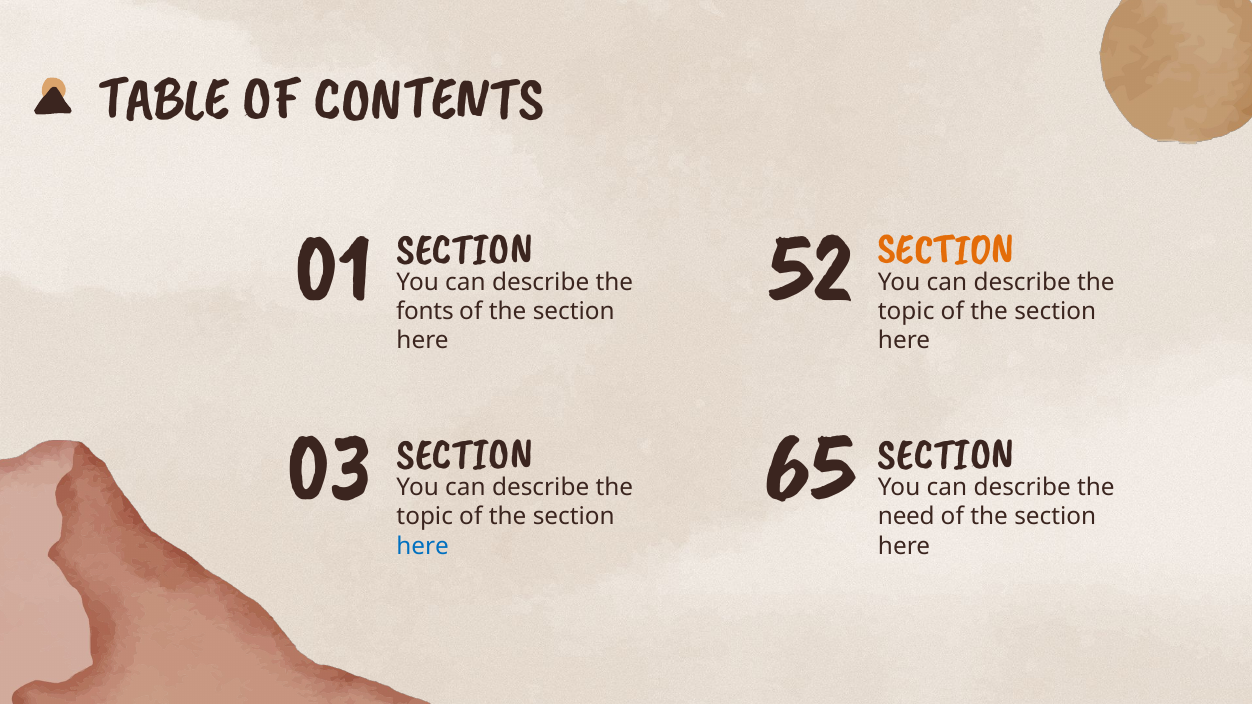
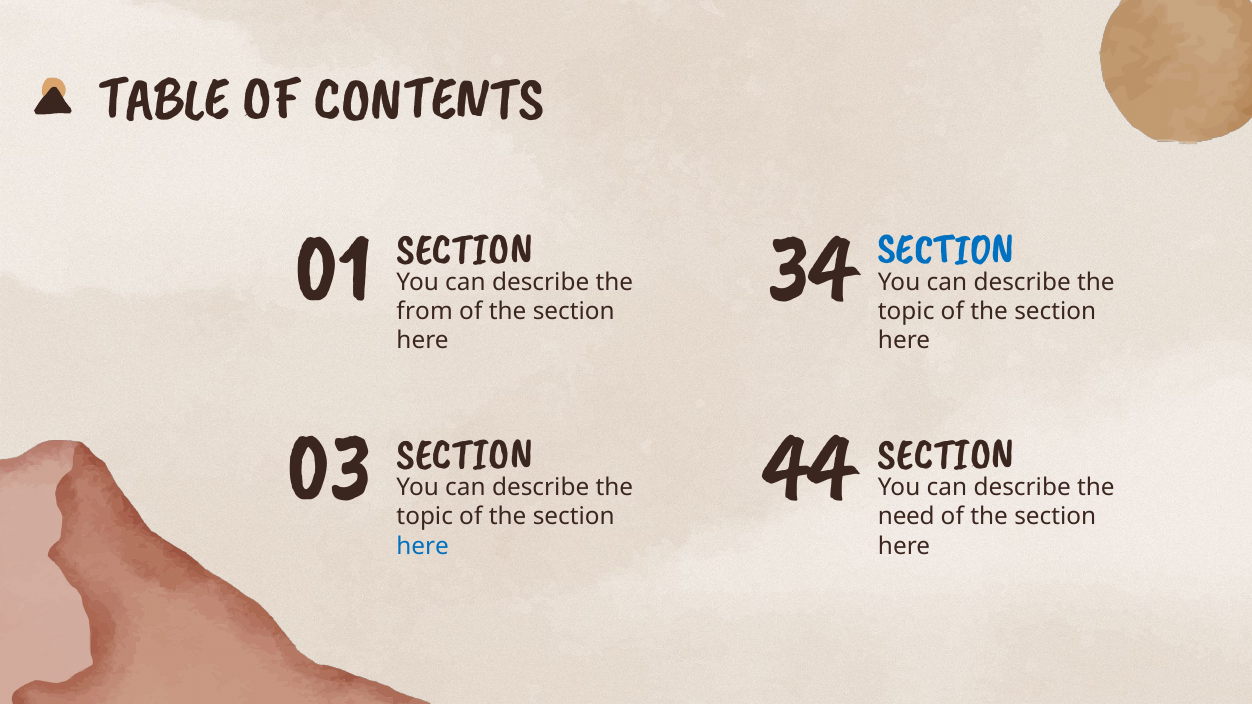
52: 52 -> 34 (812, 267)
SECTION colour: orange -> blue (946, 249)
fonts: fonts -> from (425, 312)
65: 65 -> 44 (810, 467)
